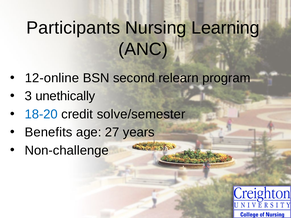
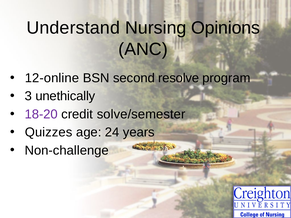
Participants: Participants -> Understand (73, 28)
Learning: Learning -> Opinions (226, 28)
relearn: relearn -> resolve (179, 78)
18-20 colour: blue -> purple (41, 114)
Benefits: Benefits -> Quizzes (49, 132)
27: 27 -> 24 (112, 132)
